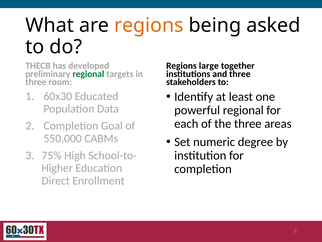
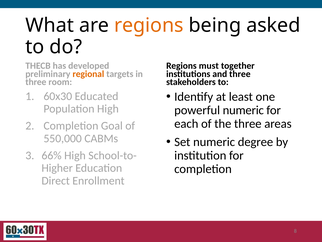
large: large -> must (209, 66)
regional colour: green -> orange (88, 74)
Population Data: Data -> High (108, 109)
powerful regional: regional -> numeric (243, 110)
75%: 75% -> 66% (52, 155)
